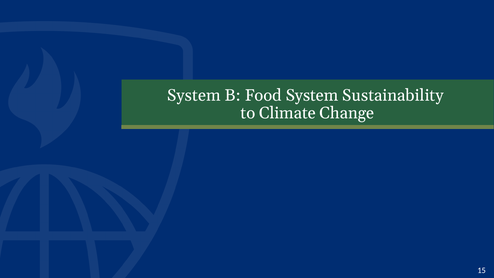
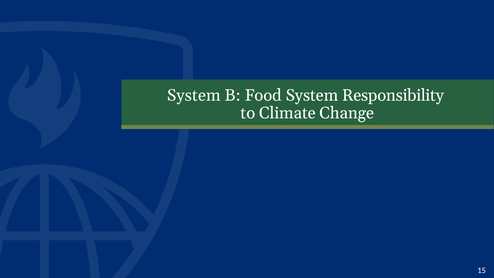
Sustainability: Sustainability -> Responsibility (393, 95)
